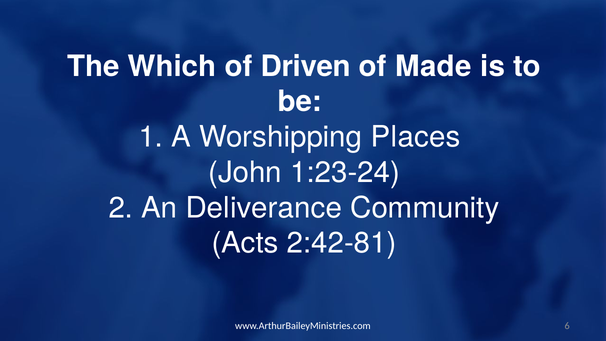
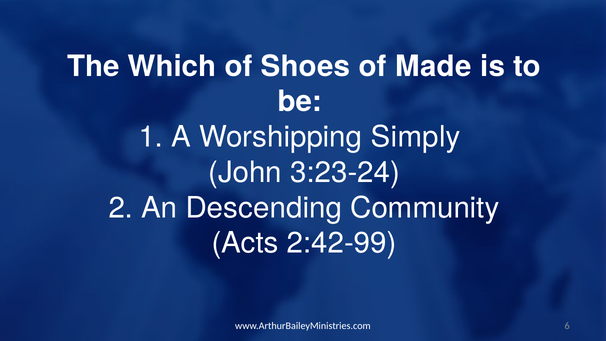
Driven: Driven -> Shoes (306, 66)
Places: Places -> Simply (416, 137)
1:23-24: 1:23-24 -> 3:23-24 (345, 172)
Deliverance: Deliverance -> Descending (264, 208)
2:42-81: 2:42-81 -> 2:42-99 (342, 243)
